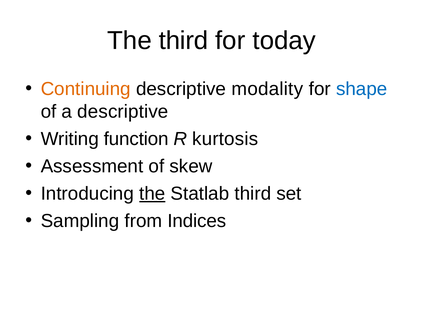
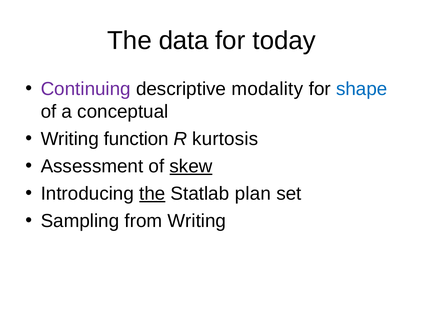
The third: third -> data (184, 41)
Continuing colour: orange -> purple (86, 89)
a descriptive: descriptive -> conceptual (123, 112)
skew underline: none -> present (191, 166)
Statlab third: third -> plan (253, 194)
from Indices: Indices -> Writing (197, 221)
